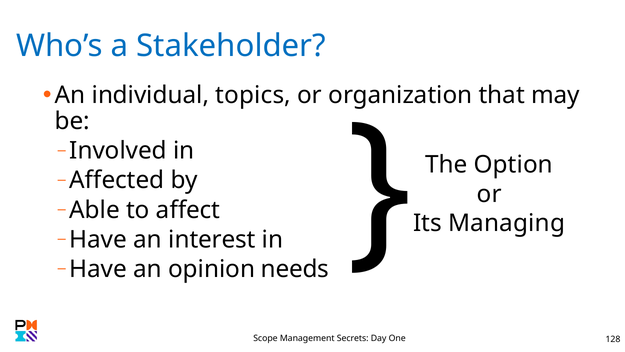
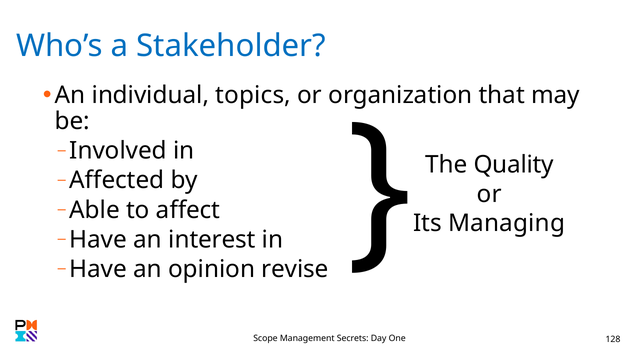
Option: Option -> Quality (514, 165)
needs: needs -> revise (295, 269)
